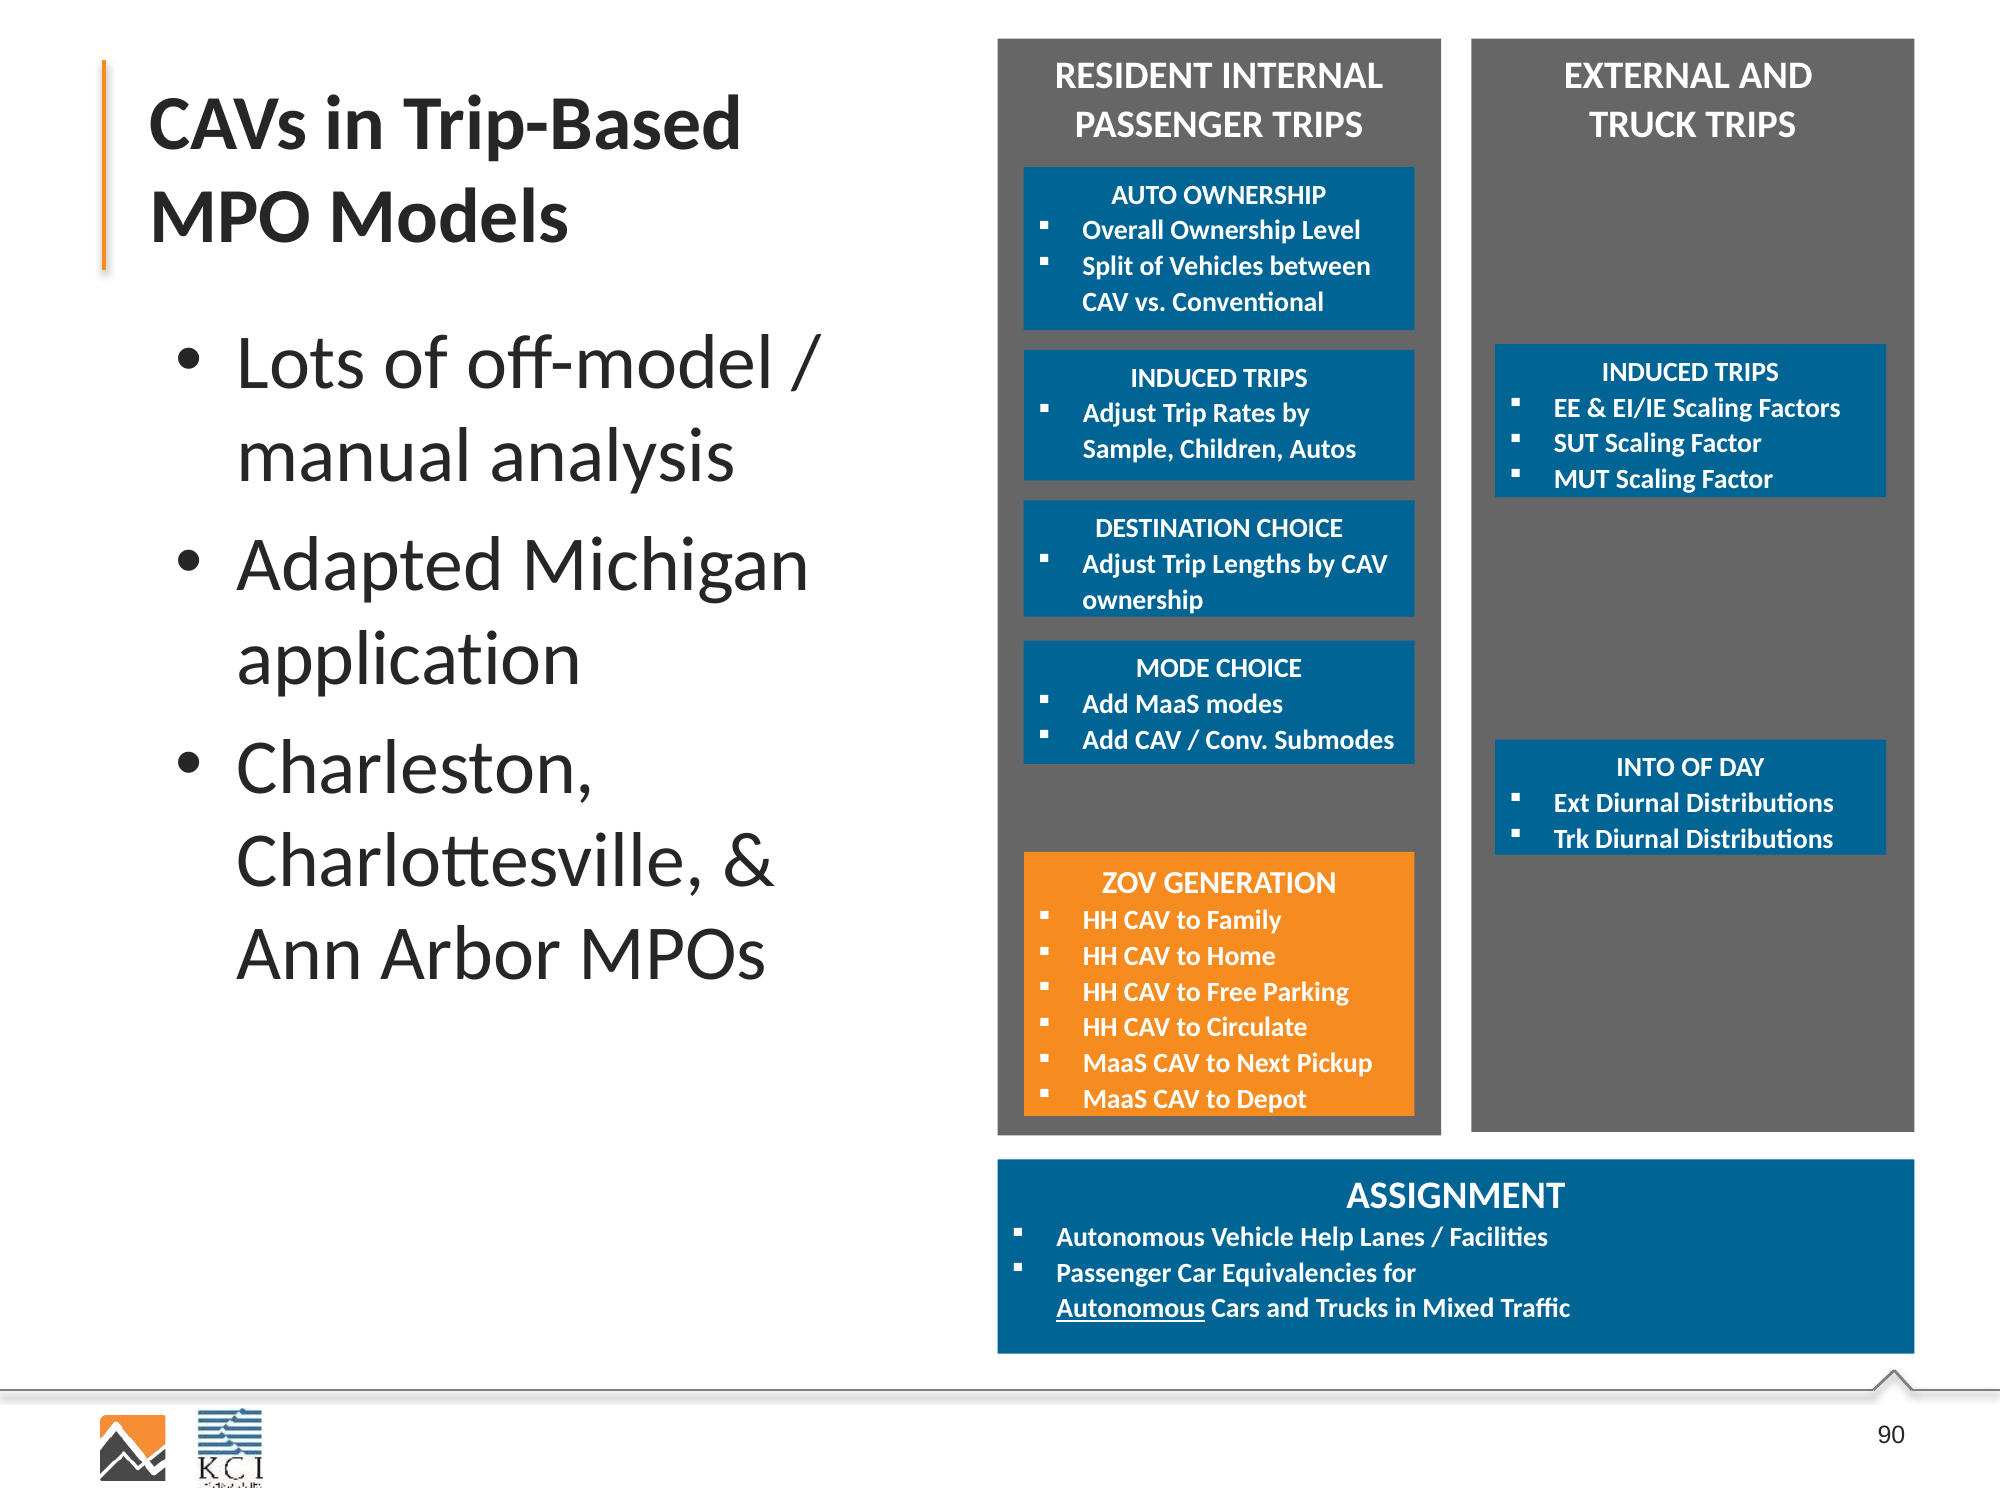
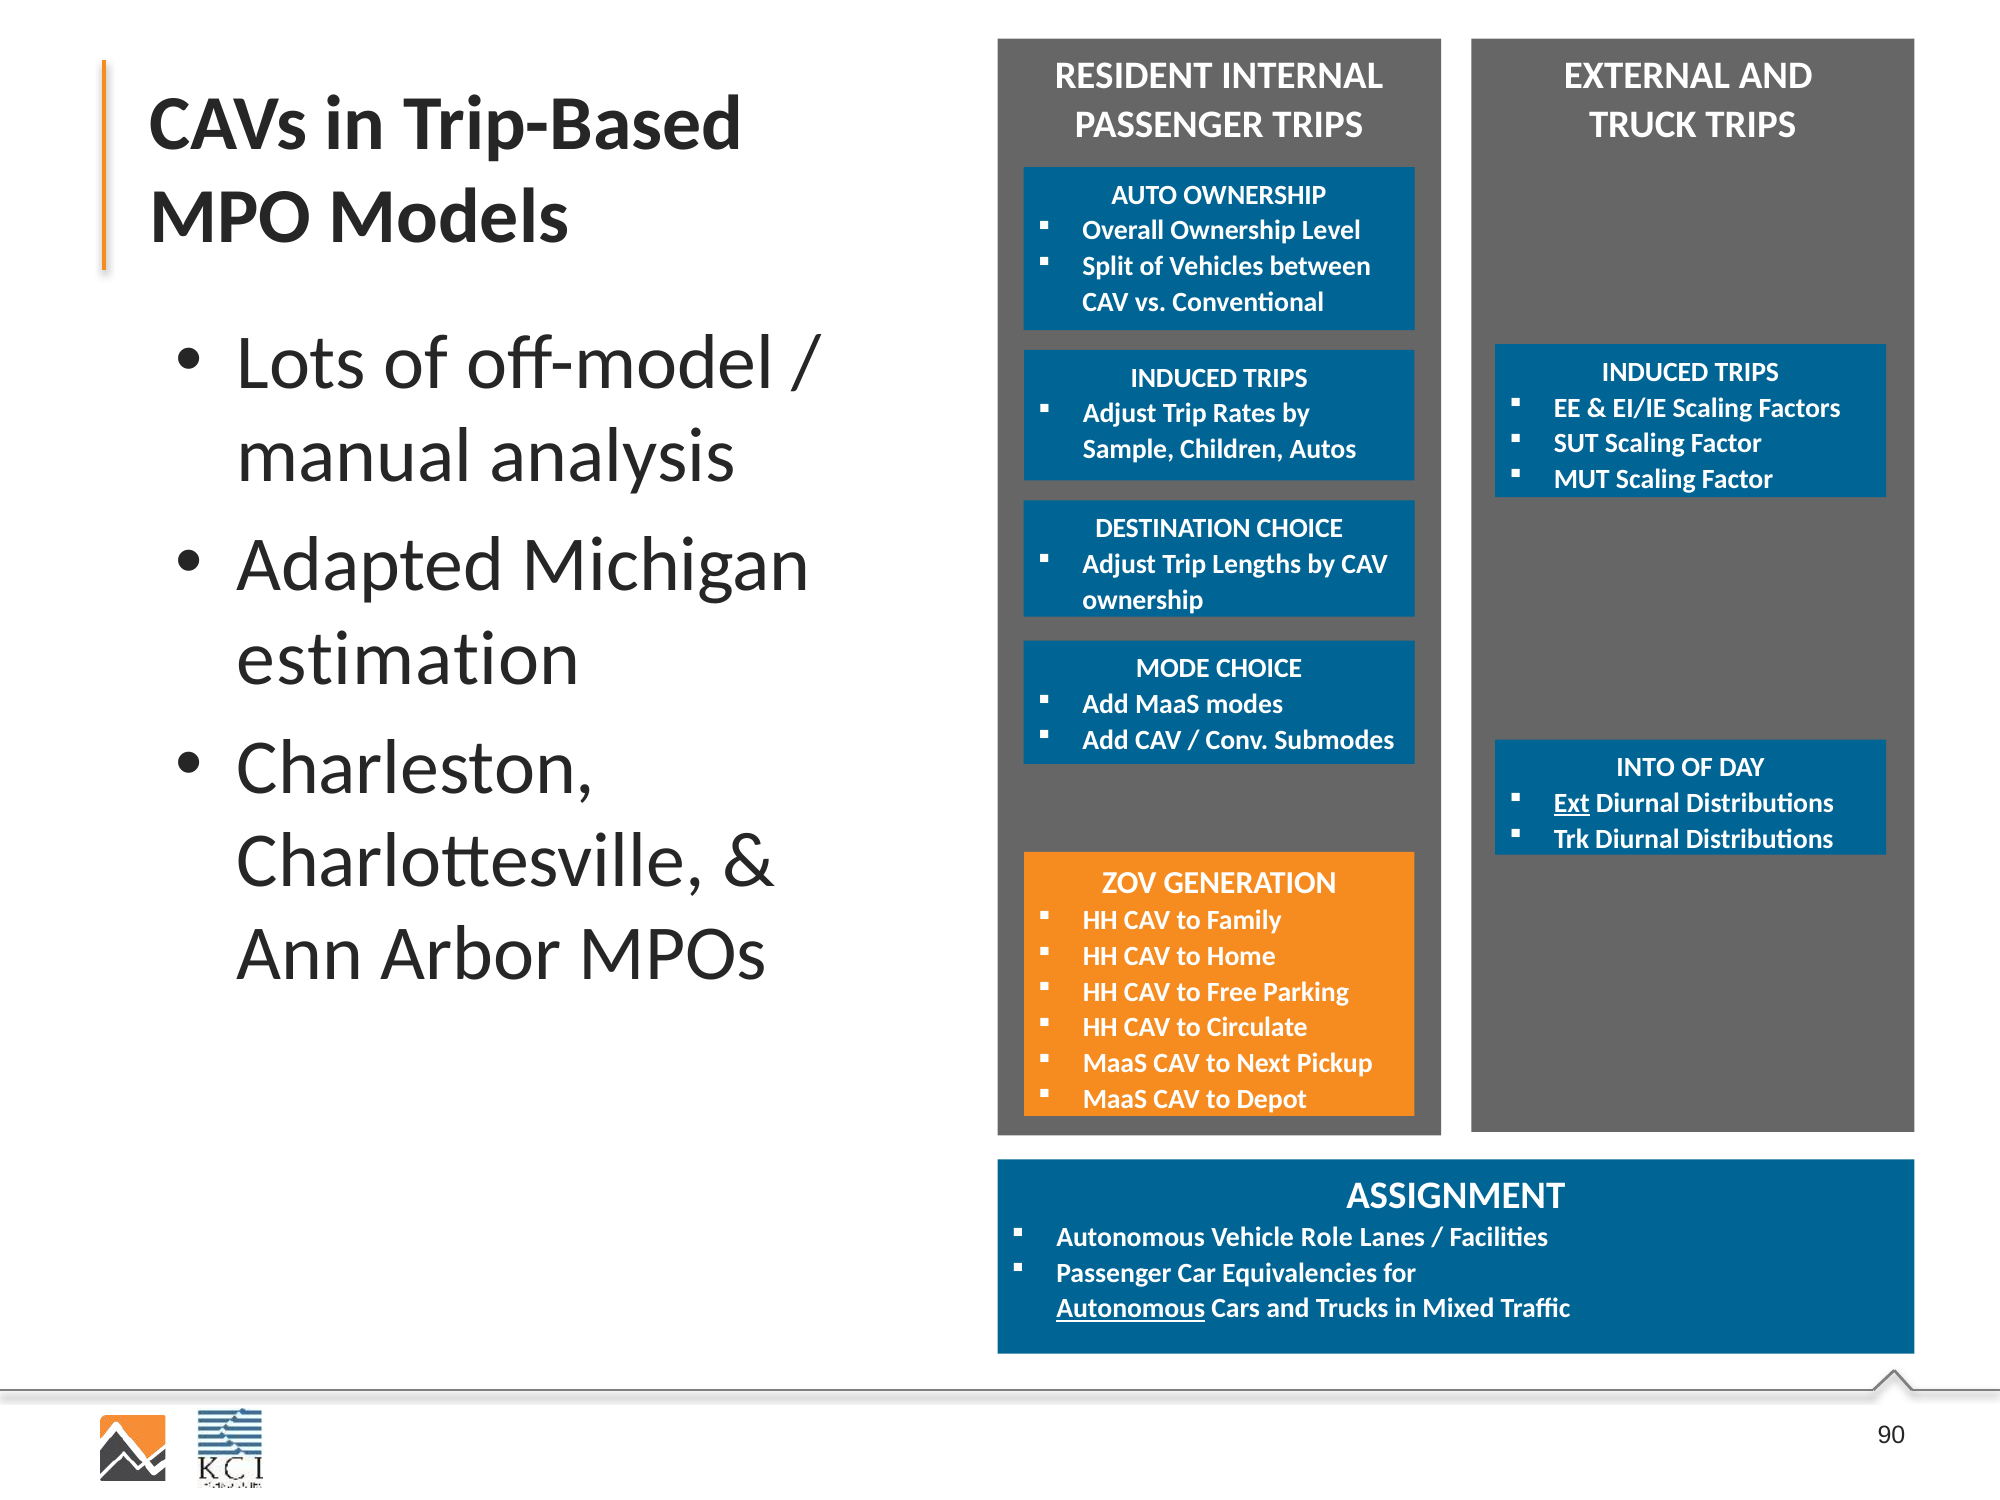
application: application -> estimation (409, 659)
Ext underline: none -> present (1572, 803)
Help: Help -> Role (1327, 1237)
